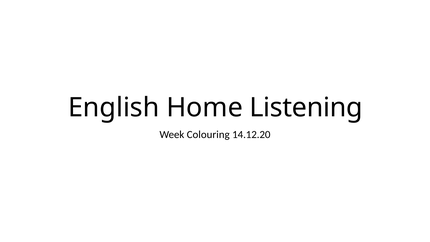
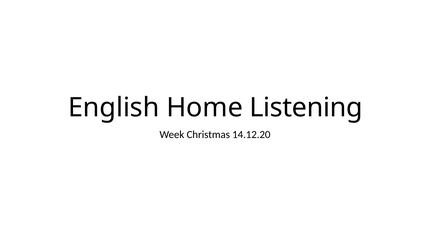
Colouring: Colouring -> Christmas (208, 134)
